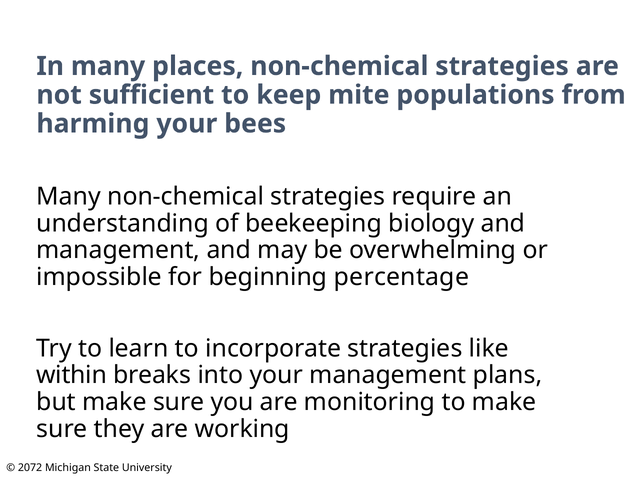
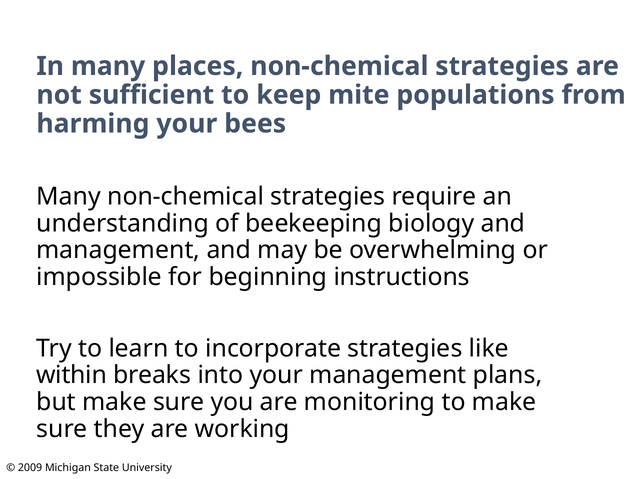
percentage: percentage -> instructions (402, 277)
2072: 2072 -> 2009 (30, 468)
